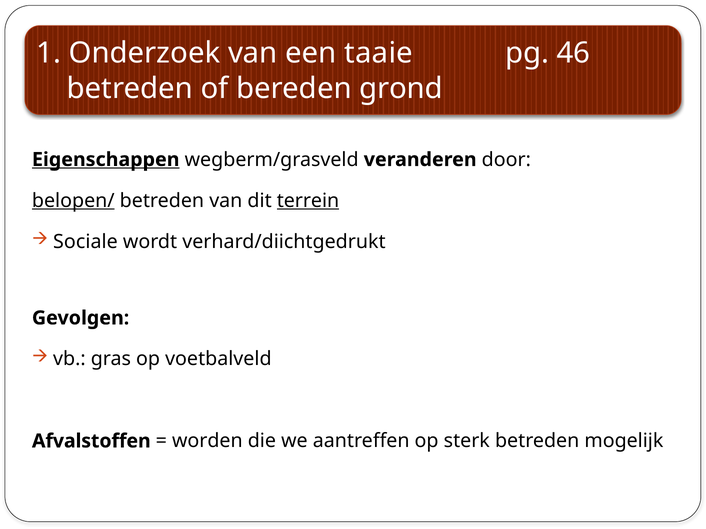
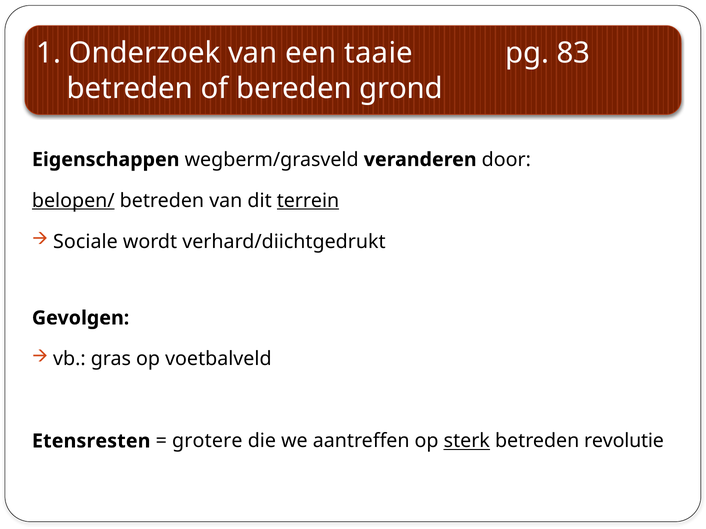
46: 46 -> 83 (573, 53)
Eigenschappen underline: present -> none (106, 160)
Afvalstoffen: Afvalstoffen -> Etensresten (91, 441)
worden: worden -> grotere (207, 441)
sterk underline: none -> present (467, 441)
mogelijk: mogelijk -> revolutie (624, 441)
